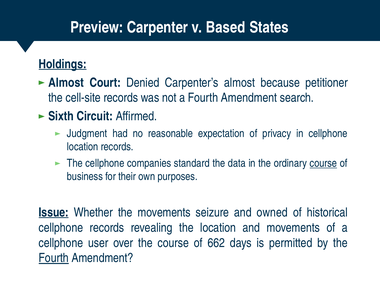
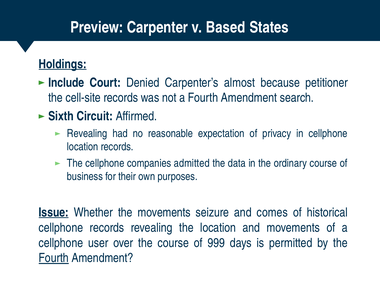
Almost: Almost -> Include (66, 83)
Judgment: Judgment -> Revealing (87, 133)
standard: standard -> admitted (192, 163)
course underline: present -> none (323, 163)
owned: owned -> comes (272, 212)
662: 662 -> 999 (216, 243)
